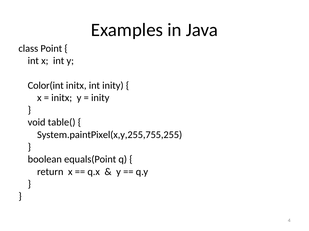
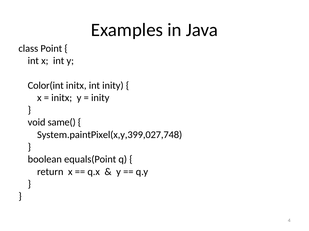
table(: table( -> same( (62, 123)
System.paintPixel(x,y,255,755,255: System.paintPixel(x,y,255,755,255 -> System.paintPixel(x,y,399,027,748 (110, 135)
